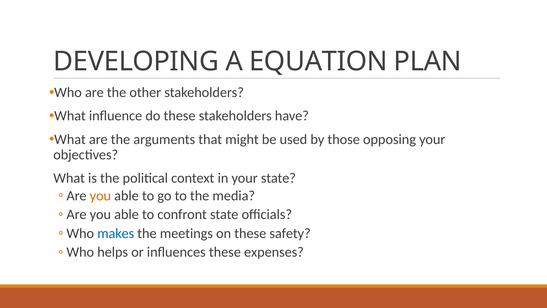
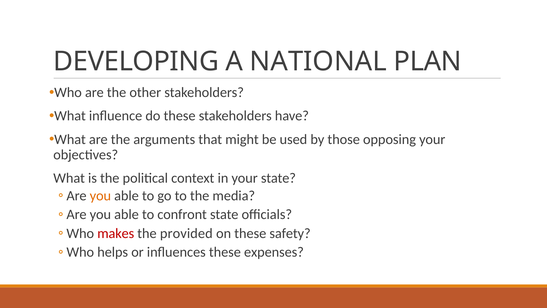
EQUATION: EQUATION -> NATIONAL (318, 61)
makes colour: blue -> red (116, 233)
meetings: meetings -> provided (186, 233)
